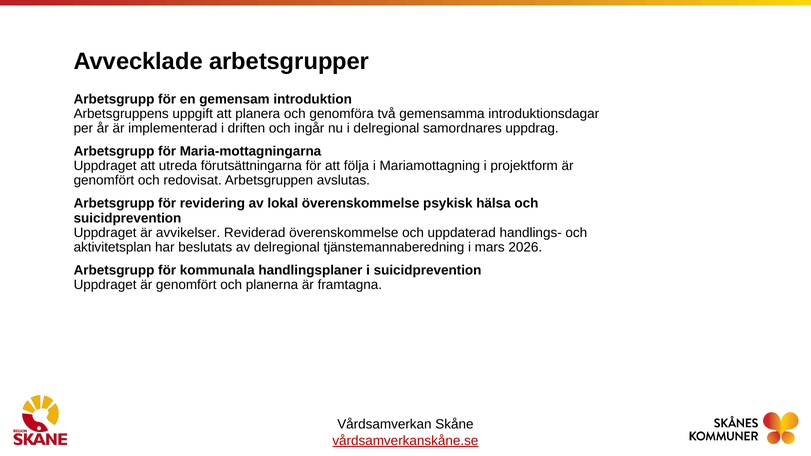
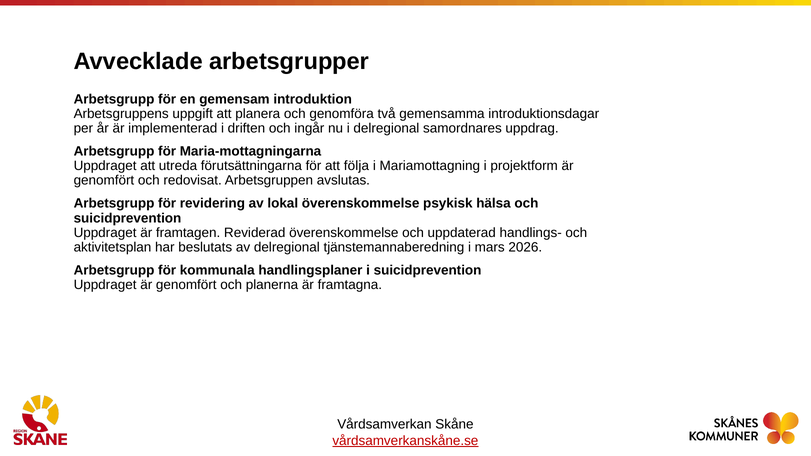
avvikelser: avvikelser -> framtagen (188, 233)
